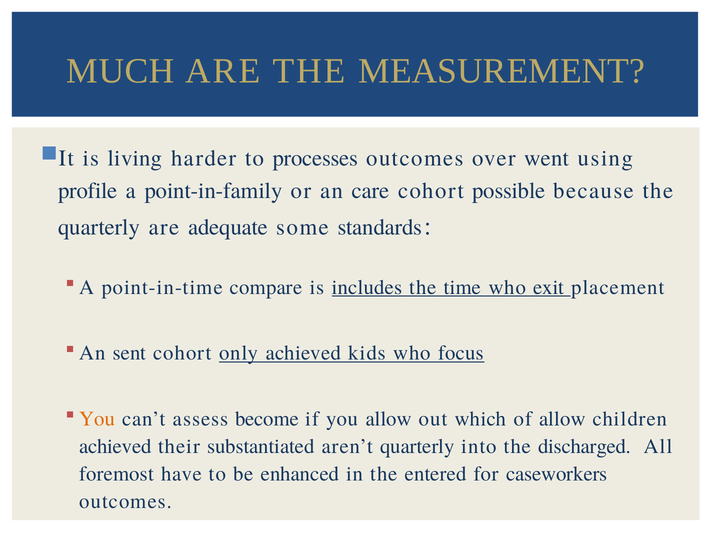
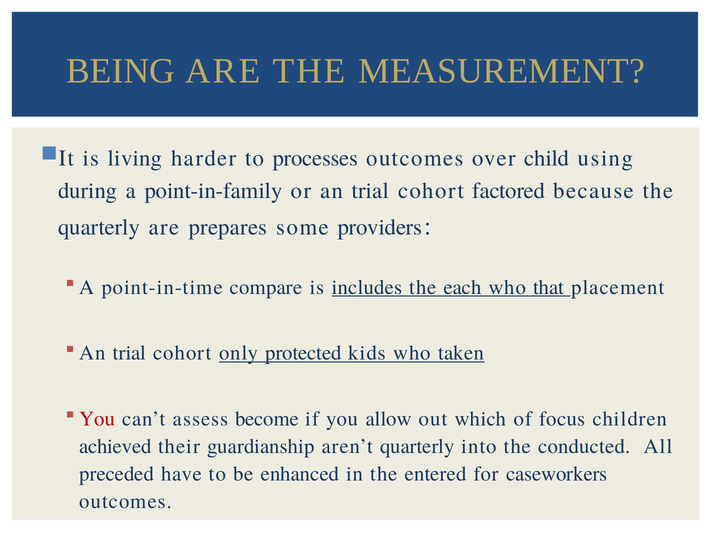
MUCH: MUCH -> BEING (121, 71)
went: went -> child (547, 158)
profile: profile -> during (88, 191)
or an care: care -> trial (370, 191)
possible: possible -> factored (509, 191)
adequate: adequate -> prepares (228, 227)
standards: standards -> providers (380, 227)
time: time -> each (463, 287)
exit: exit -> that (549, 287)
sent: sent -> trial (130, 353)
only achieved: achieved -> protected (303, 353)
focus: focus -> taken (461, 353)
You colour: orange -> red (97, 419)
of allow: allow -> focus (562, 419)
substantiated: substantiated -> guardianship (261, 446)
discharged: discharged -> conducted (584, 446)
foremost: foremost -> preceded (117, 474)
